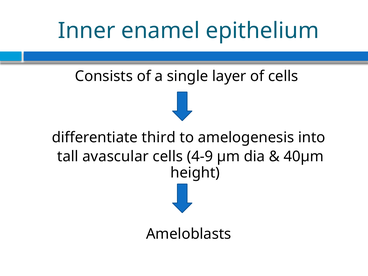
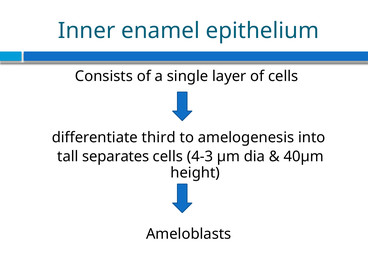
avascular: avascular -> separates (116, 157)
4-9: 4-9 -> 4-3 (200, 157)
